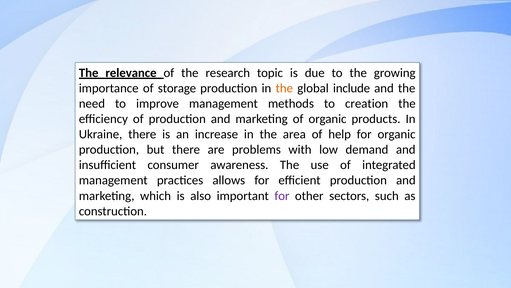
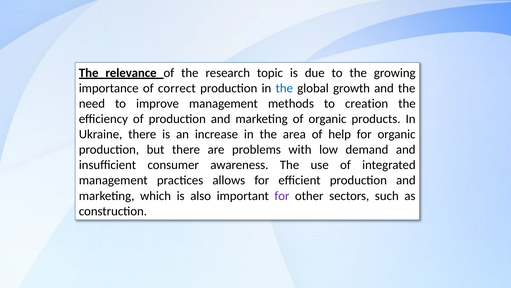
storage: storage -> correct (177, 88)
the colour: orange -> blue (284, 88)
include: include -> growth (352, 88)
